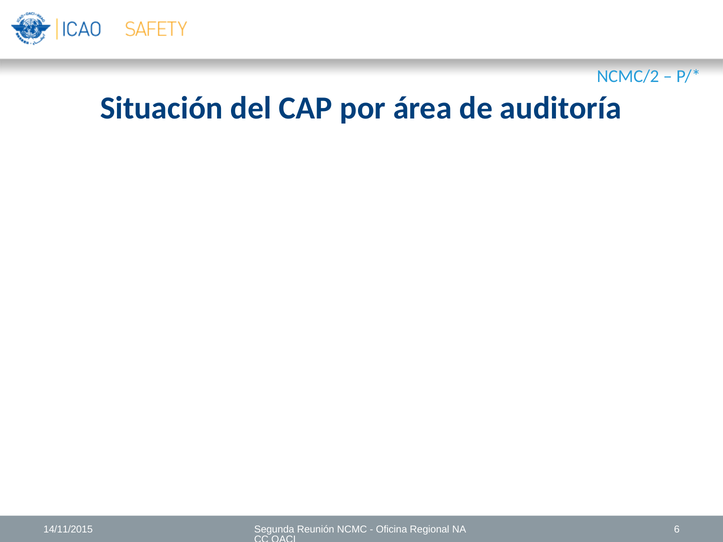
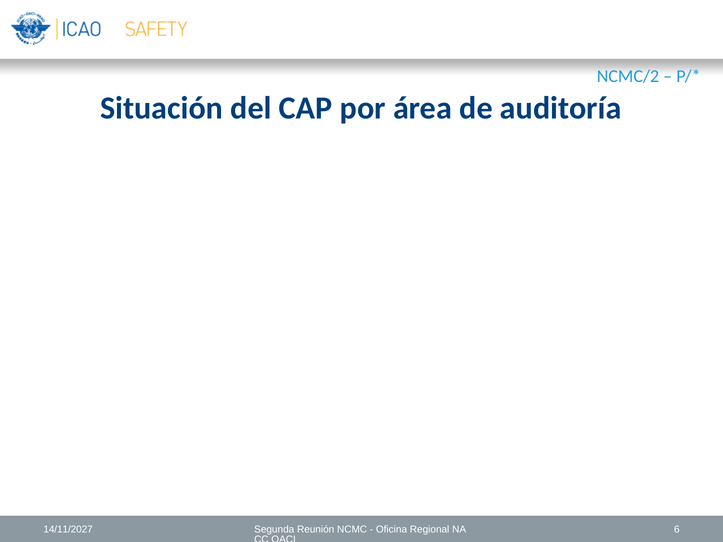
14/11/2015: 14/11/2015 -> 14/11/2027 (68, 530)
